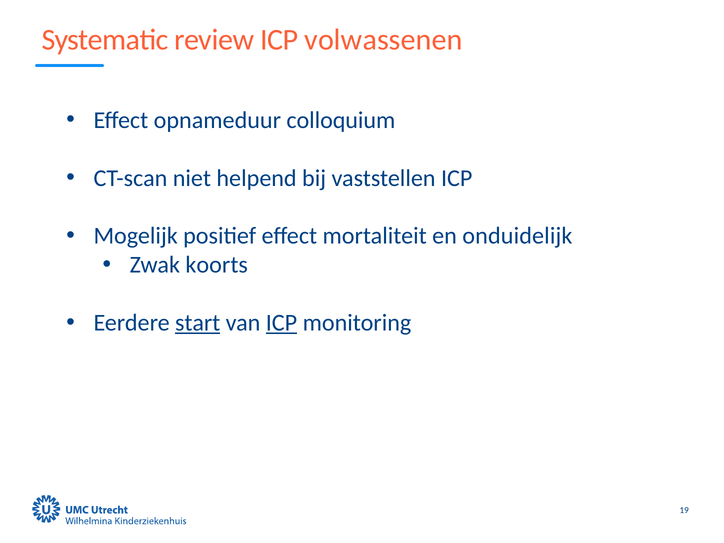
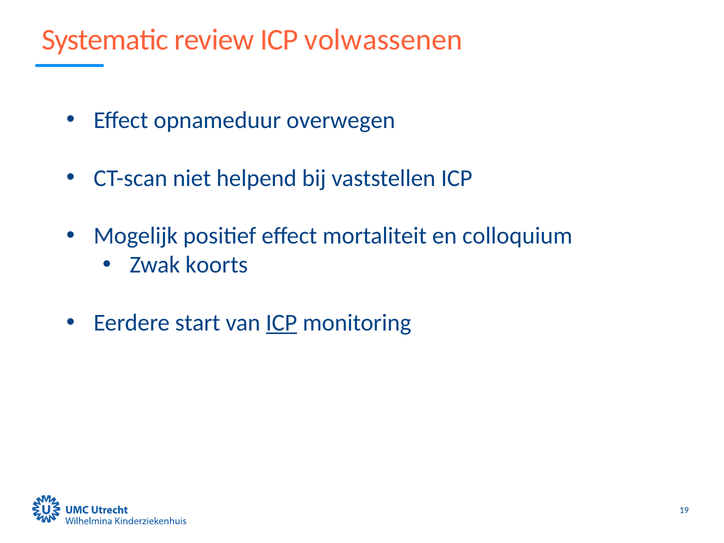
colloquium: colloquium -> overwegen (341, 120)
onduidelijk: onduidelijk -> colloquium (517, 236)
start underline: present -> none (198, 323)
